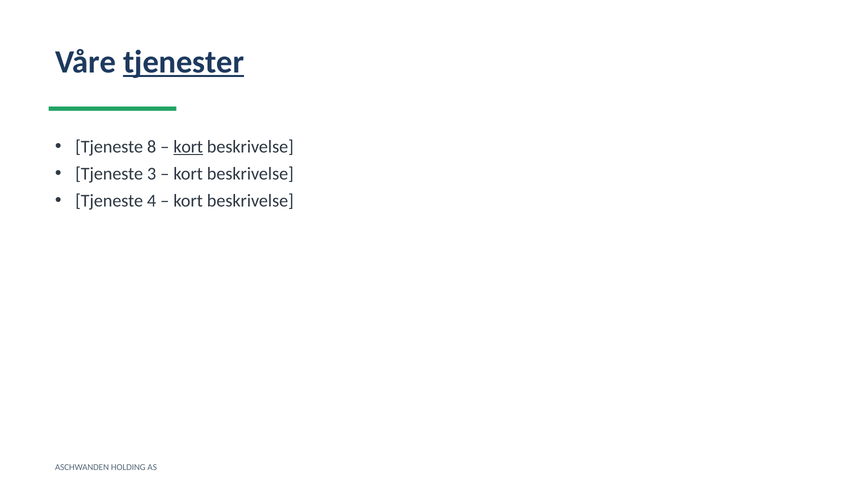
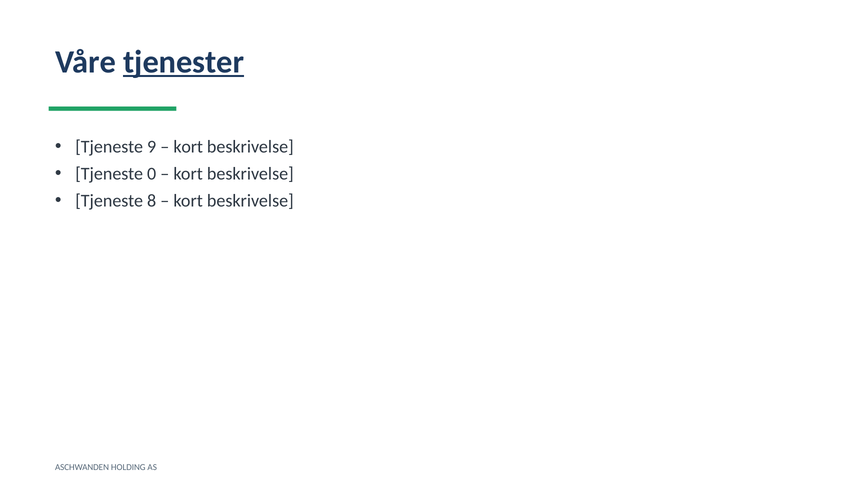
8: 8 -> 9 (152, 147)
kort underline: present -> none (188, 147)
3: 3 -> 0 (152, 174)
4: 4 -> 8 (152, 201)
